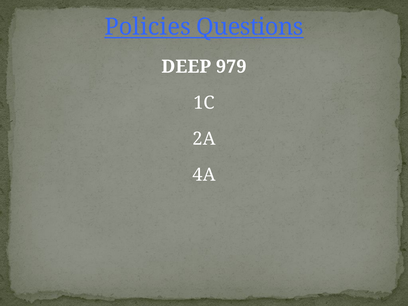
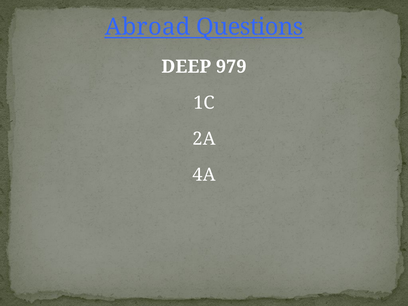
Policies: Policies -> Abroad (148, 27)
